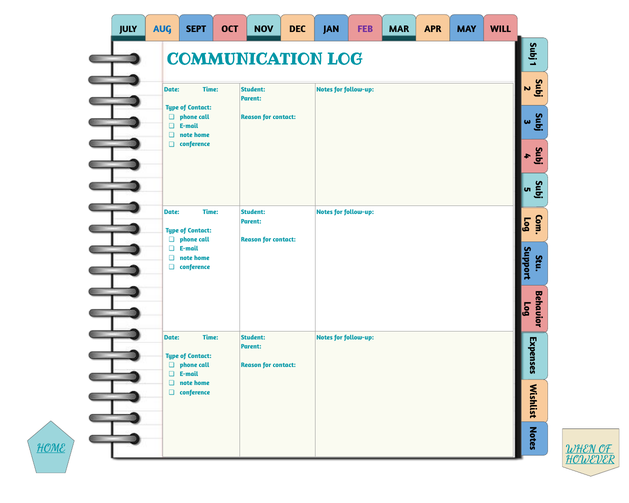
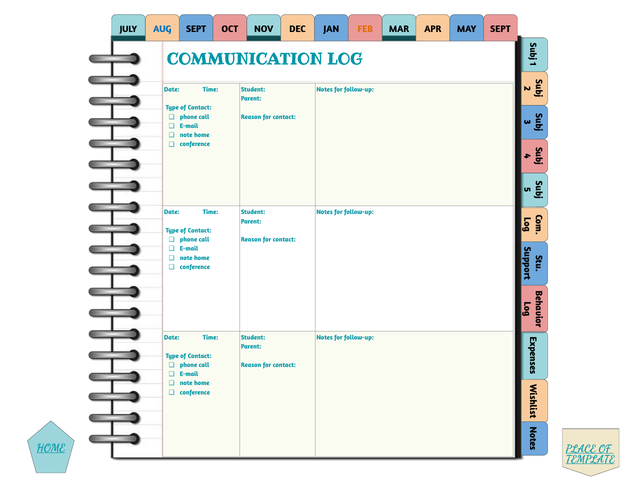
FEB colour: purple -> orange (365, 29)
MAY WILL: WILL -> SEPT (500, 29)
WHEN: WHEN -> PLACE (581, 449)
HOWEVER: HOWEVER -> TEMPLATE (590, 459)
